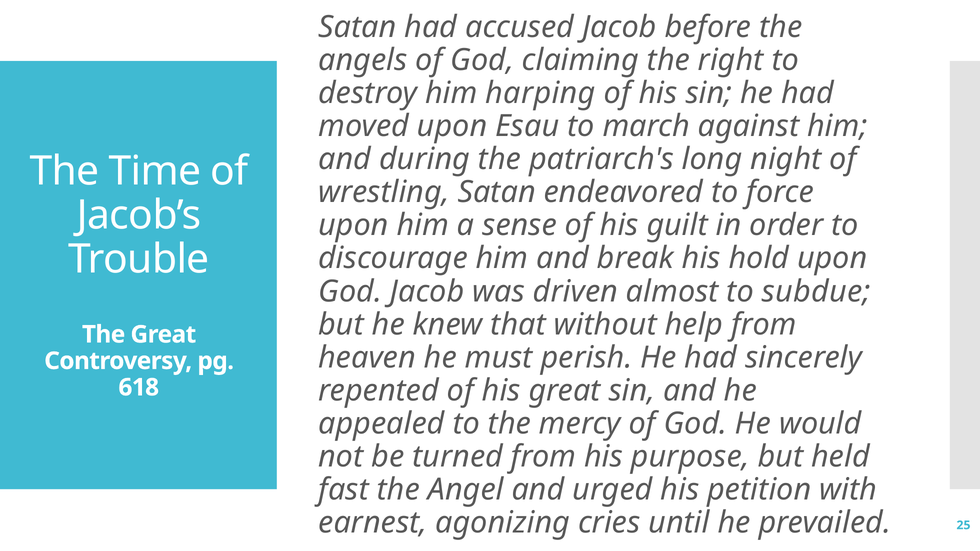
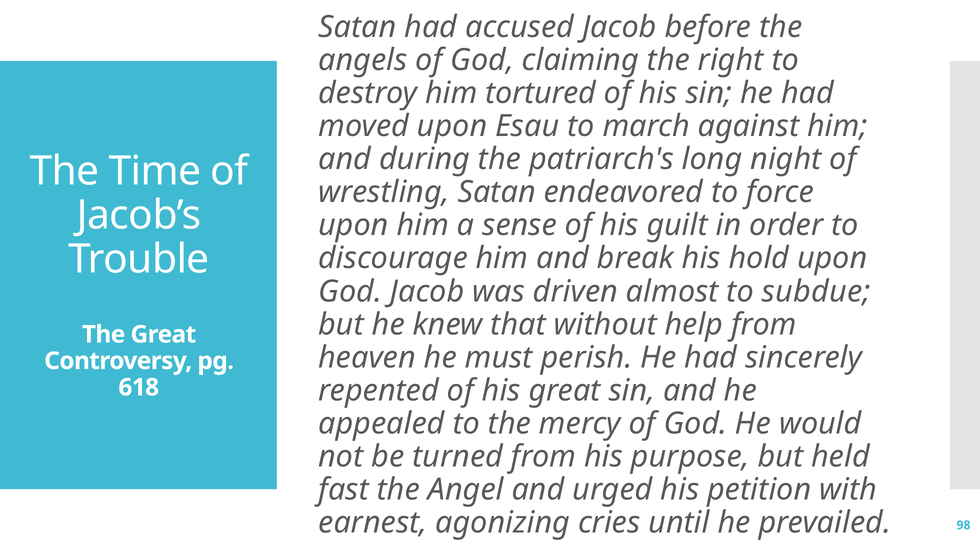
harping: harping -> tortured (541, 93)
25: 25 -> 98 (963, 525)
